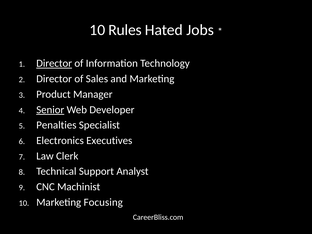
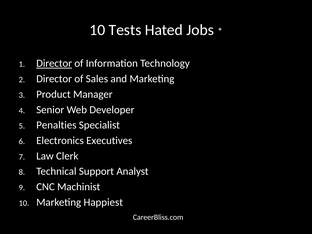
Rules: Rules -> Tests (125, 30)
Senior underline: present -> none (50, 110)
Focusing: Focusing -> Happiest (103, 202)
